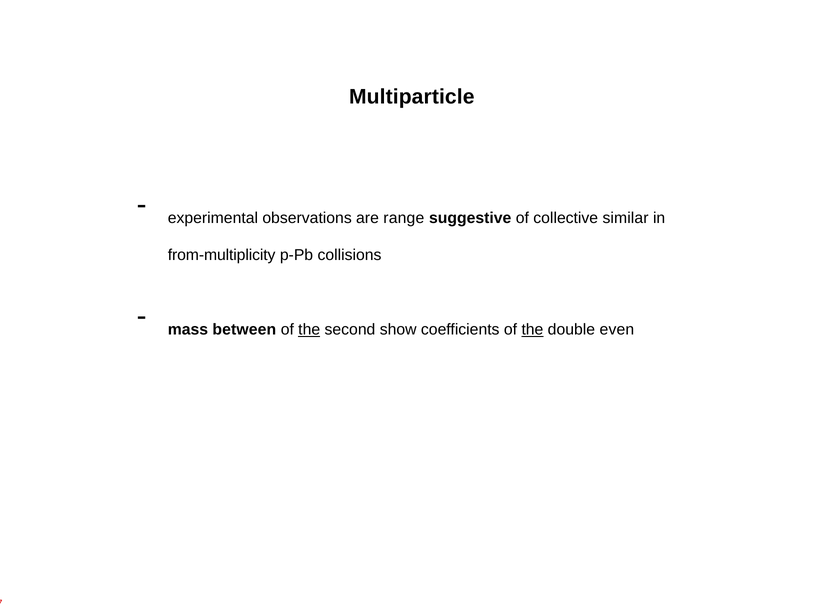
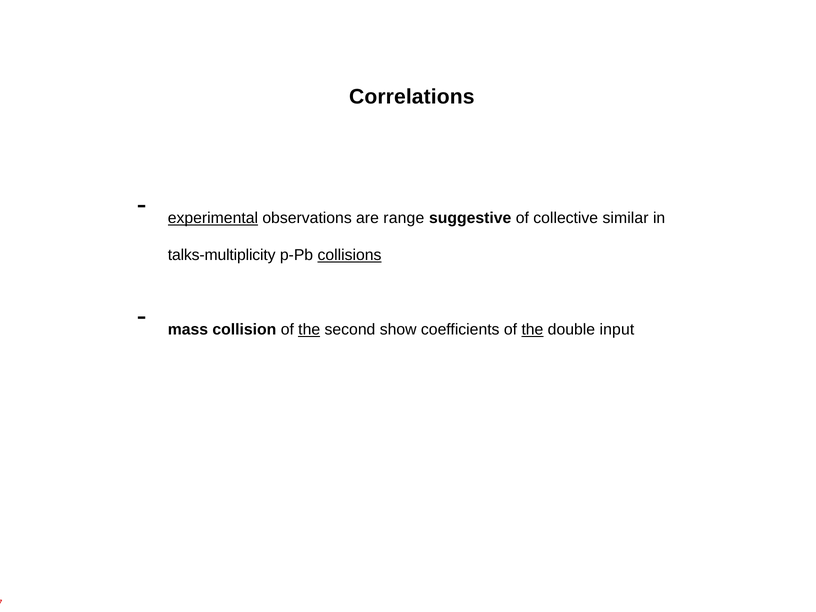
Multiparticle: Multiparticle -> Correlations (412, 97)
experimental underline: none -> present (213, 218)
from-multiplicity: from-multiplicity -> talks-multiplicity (222, 255)
collisions underline: none -> present (349, 255)
between: between -> collision (244, 330)
even: even -> input (617, 330)
